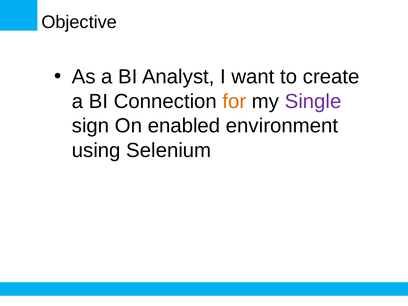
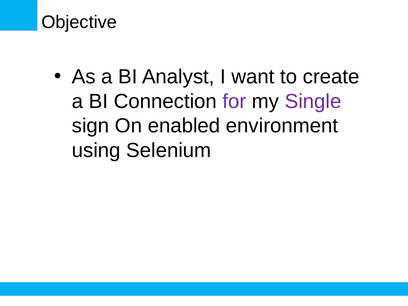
for colour: orange -> purple (234, 101)
